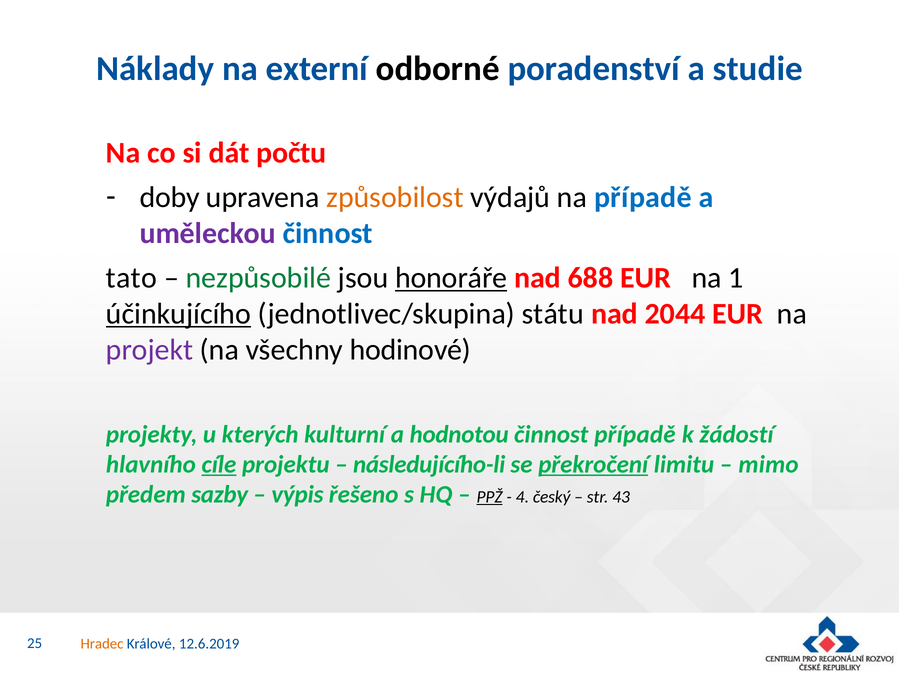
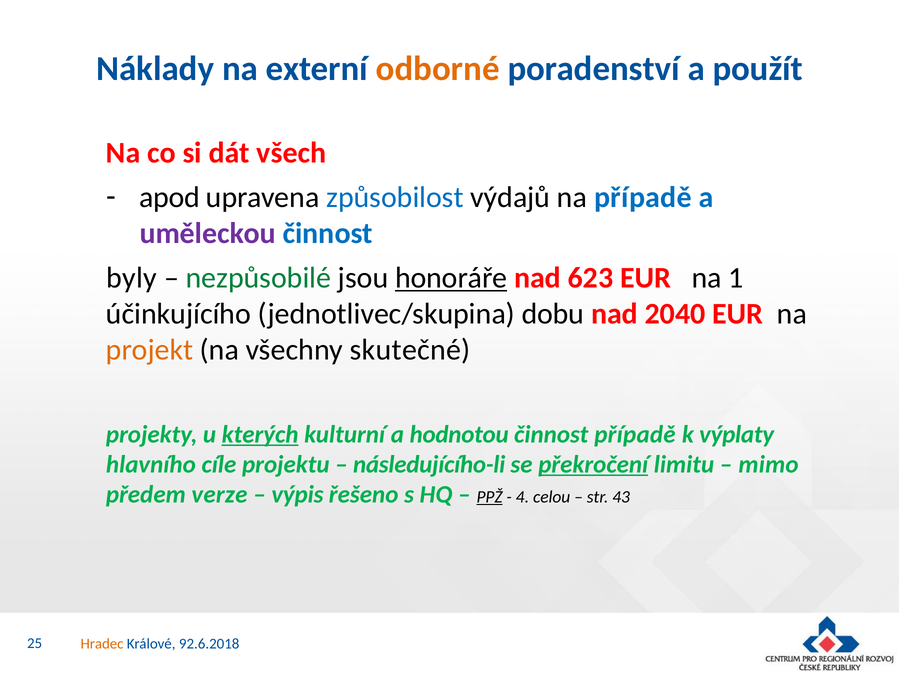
odborné colour: black -> orange (438, 69)
studie: studie -> použít (758, 69)
počtu: počtu -> všech (291, 153)
doby: doby -> apod (170, 198)
způsobilost colour: orange -> blue (395, 198)
tato: tato -> byly (131, 278)
688: 688 -> 623 (591, 278)
účinkujícího underline: present -> none (178, 314)
státu: státu -> dobu (553, 314)
2044: 2044 -> 2040 (675, 314)
projekt colour: purple -> orange (150, 350)
hodinové: hodinové -> skutečné (410, 350)
kterých underline: none -> present (260, 434)
žádostí: žádostí -> výplaty (737, 434)
cíle underline: present -> none (219, 464)
sazby: sazby -> verze (219, 494)
český: český -> celou (552, 497)
12.6.2019: 12.6.2019 -> 92.6.2018 (209, 644)
